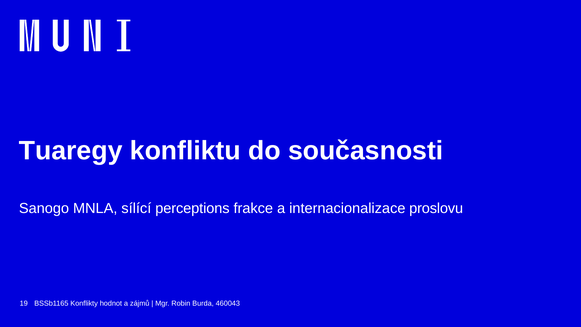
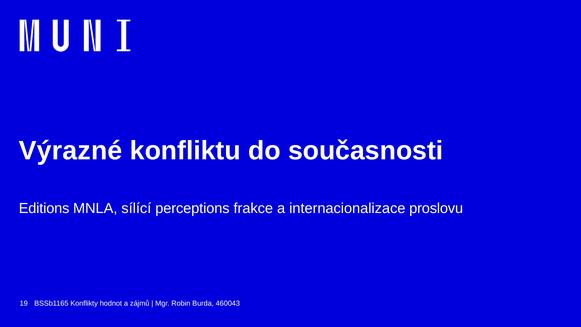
Tuaregy: Tuaregy -> Výrazné (71, 151)
Sanogo: Sanogo -> Editions (44, 208)
